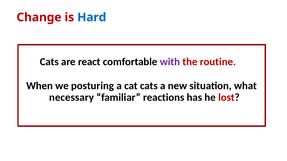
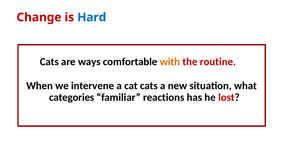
react: react -> ways (89, 62)
with colour: purple -> orange (170, 62)
posturing: posturing -> intervene (93, 86)
necessary: necessary -> categories (72, 98)
